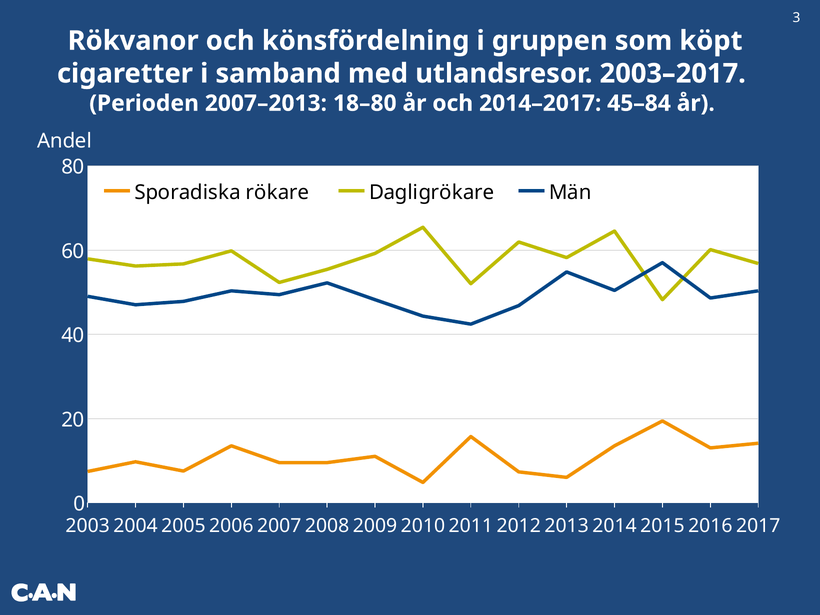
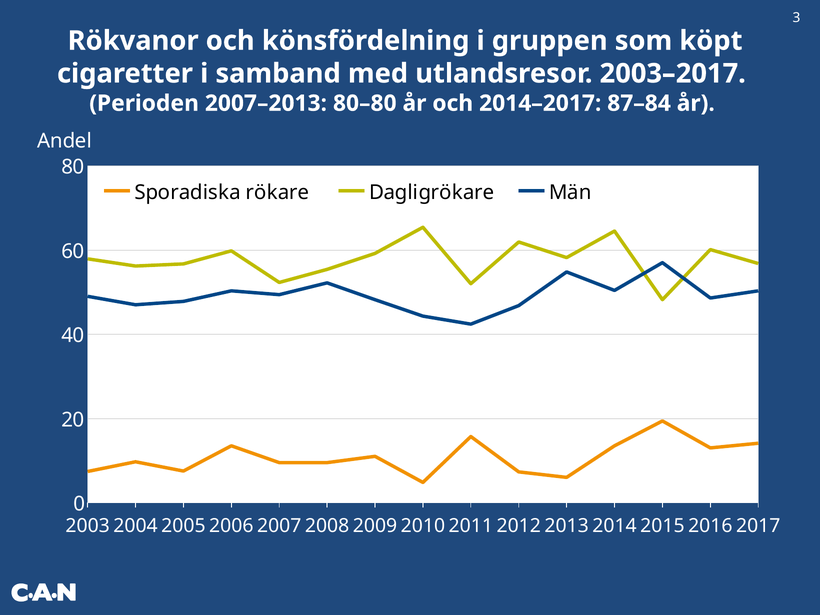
18–80: 18–80 -> 80–80 (365, 103)
45–84: 45–84 -> 87–84 (639, 103)
